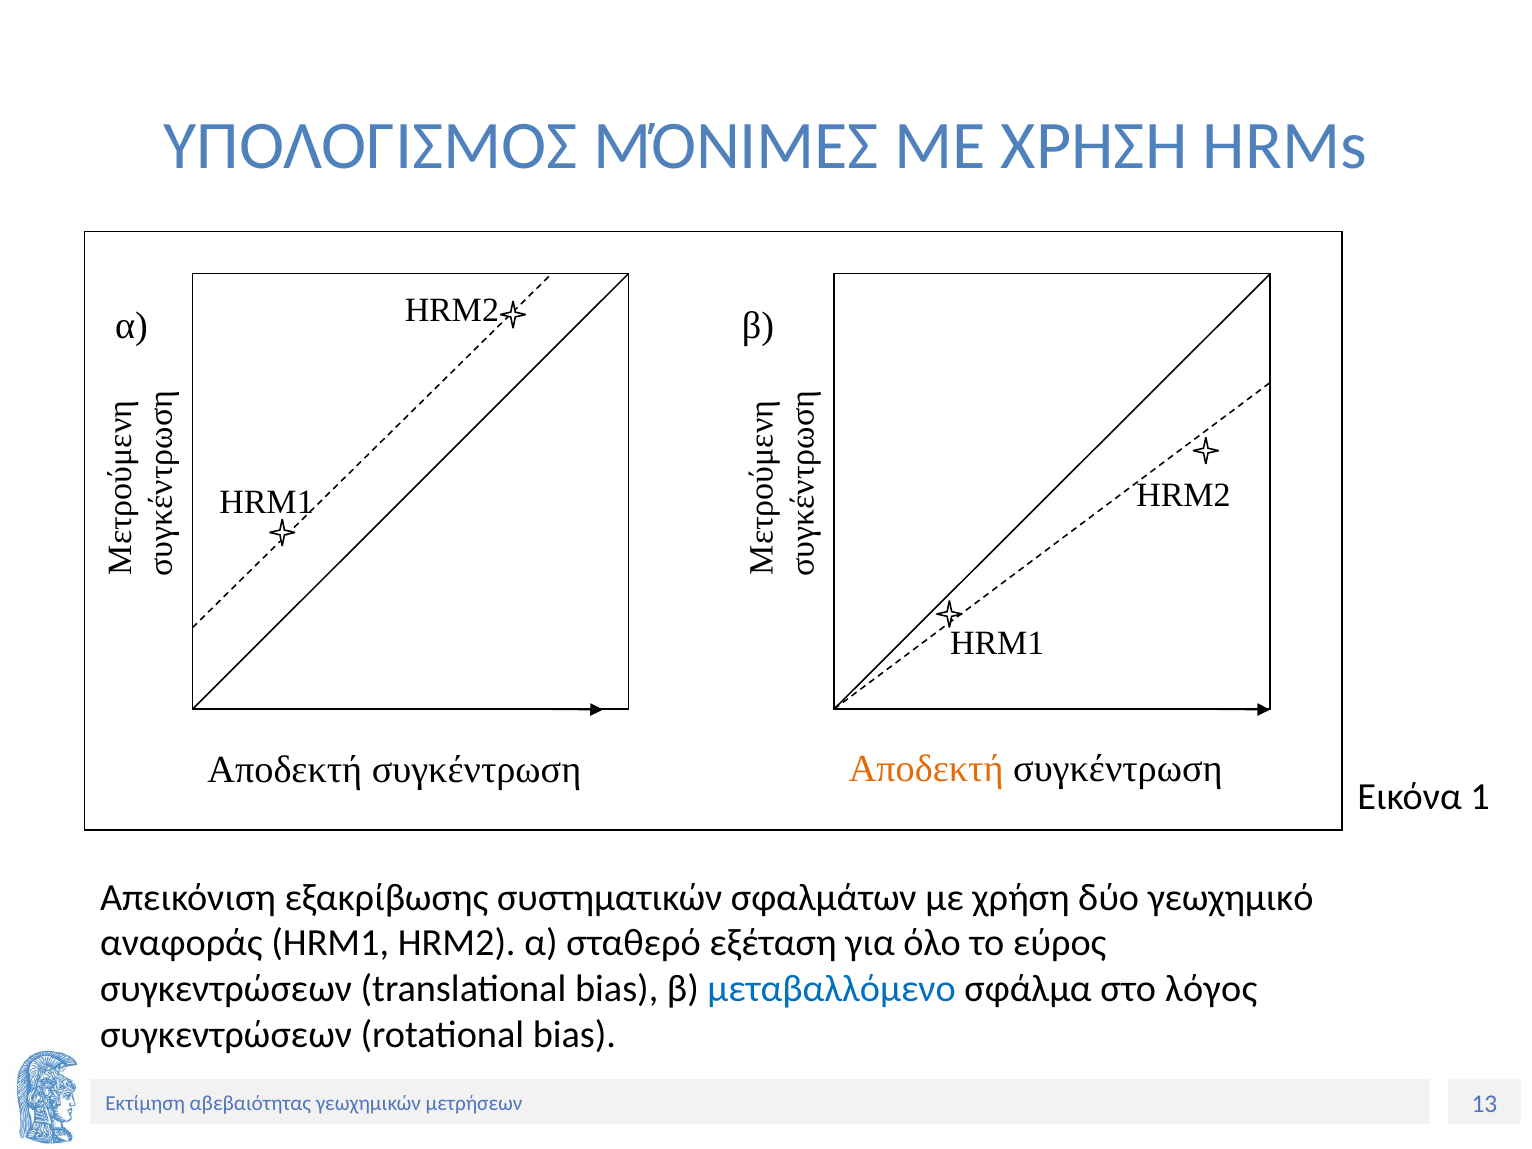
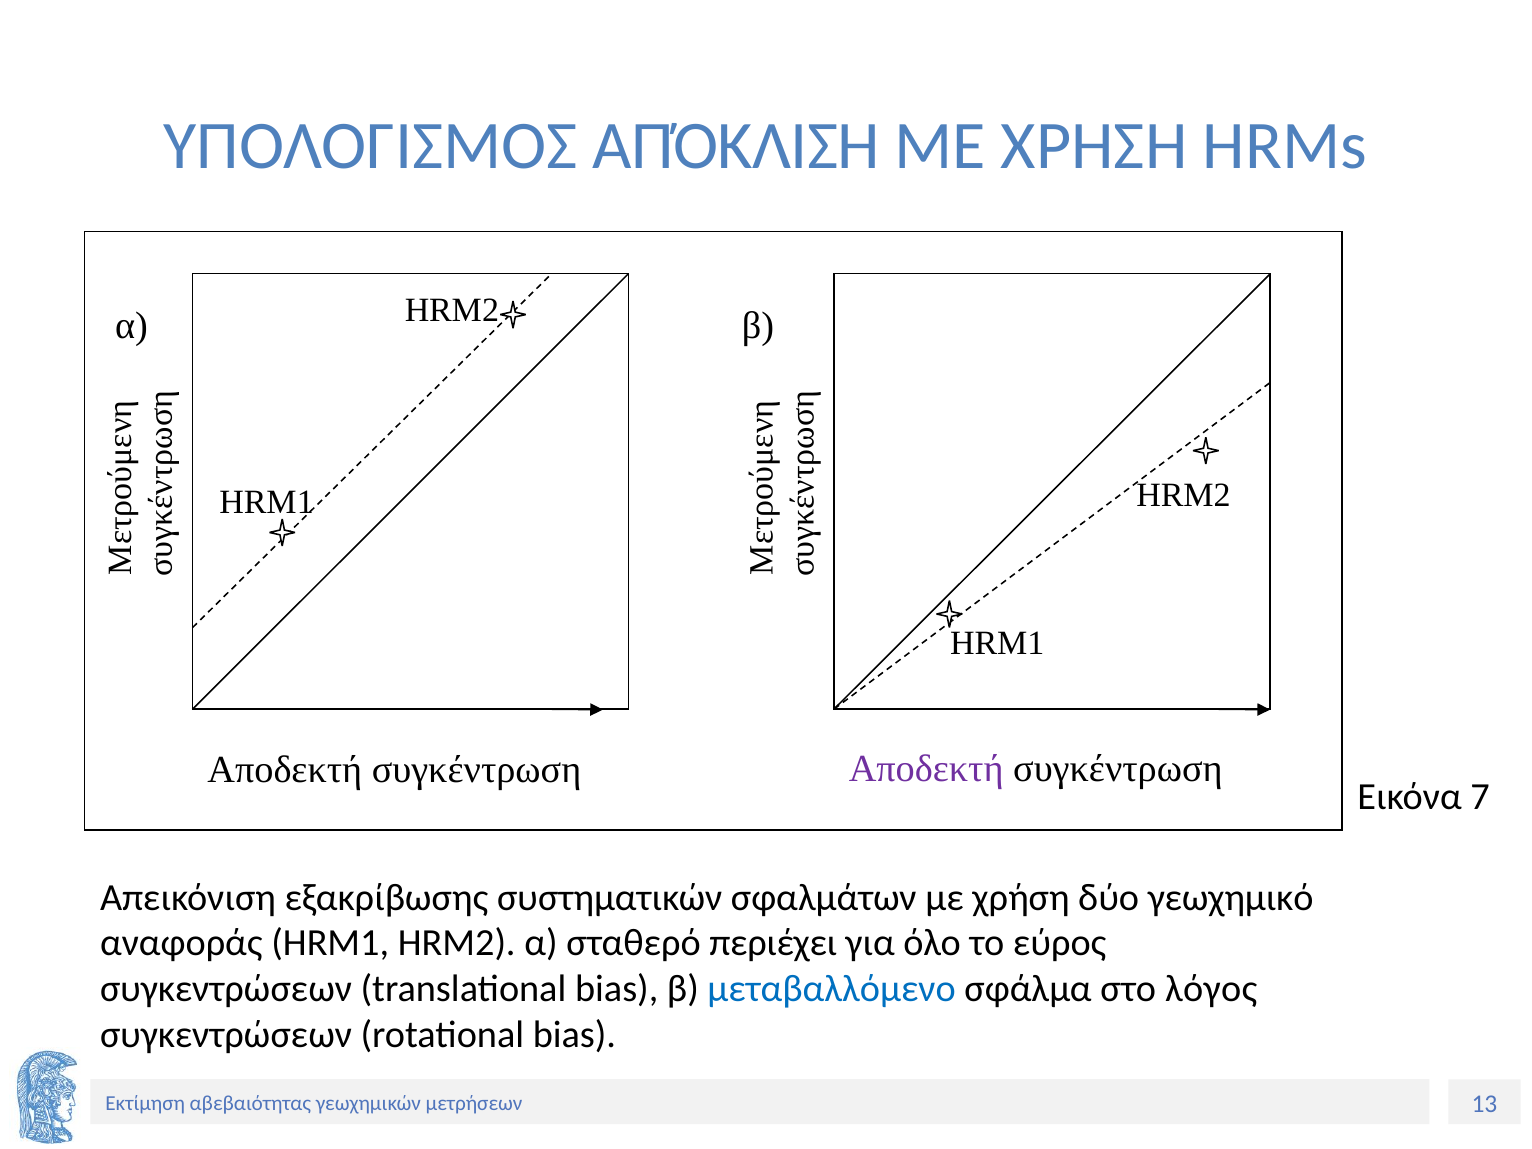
ΜΌΝΙΜΕΣ: ΜΌΝΙΜΕΣ -> ΑΠΌΚΛΙΣΗ (736, 146)
Αποδεκτή colour: orange -> purple (926, 769)
1: 1 -> 7 (1480, 797)
εξέταση: εξέταση -> περιέχει (773, 943)
